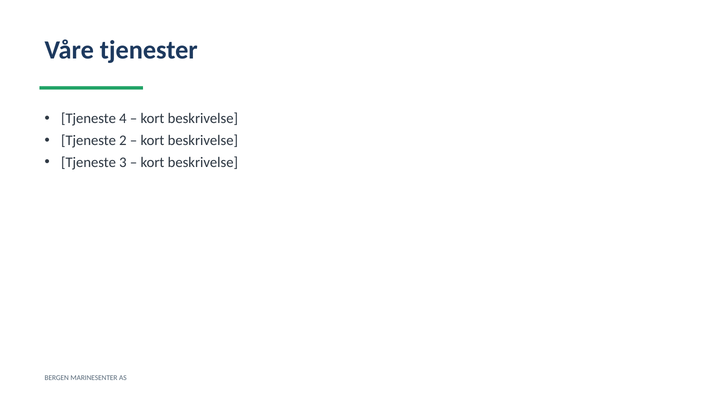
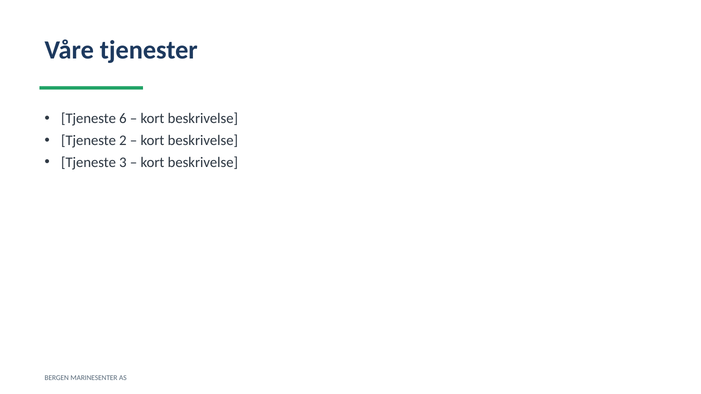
4: 4 -> 6 (123, 119)
